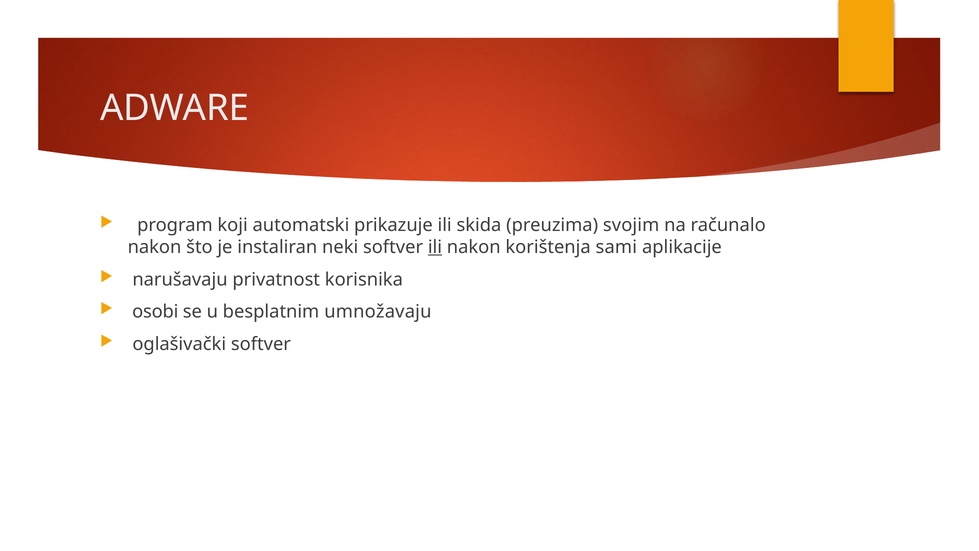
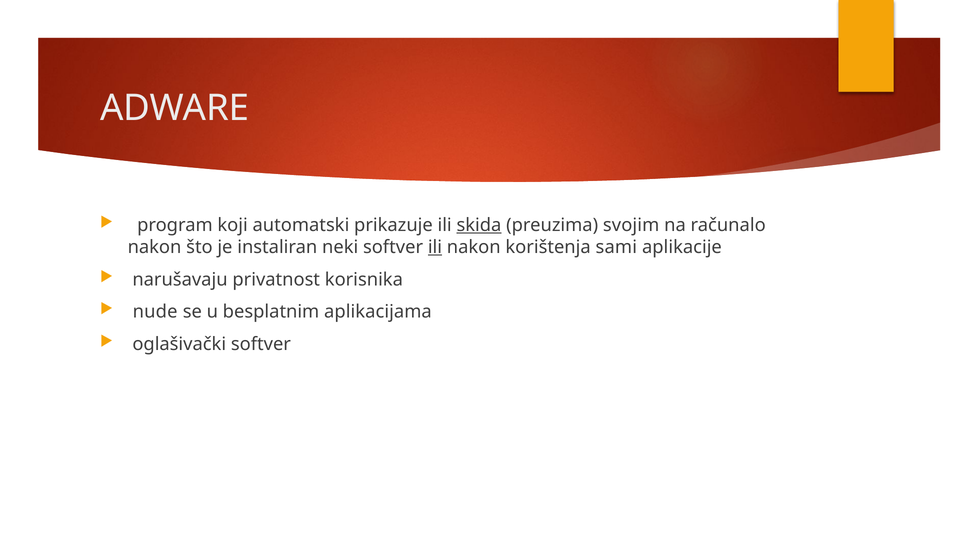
skida underline: none -> present (479, 225)
osobi: osobi -> nude (155, 312)
umnožavaju: umnožavaju -> aplikacijama (378, 312)
